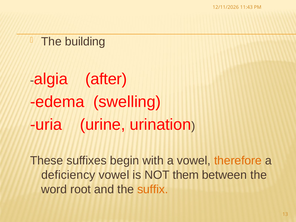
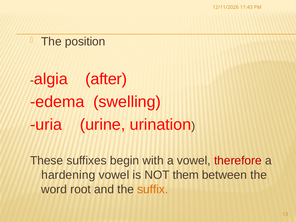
building: building -> position (85, 42)
therefore colour: orange -> red (238, 161)
deficiency: deficiency -> hardening (68, 175)
